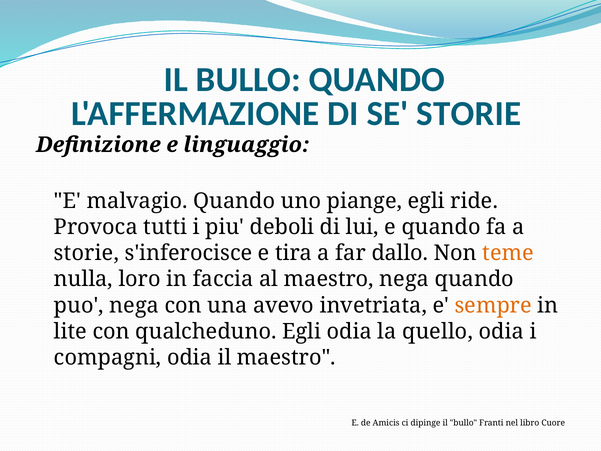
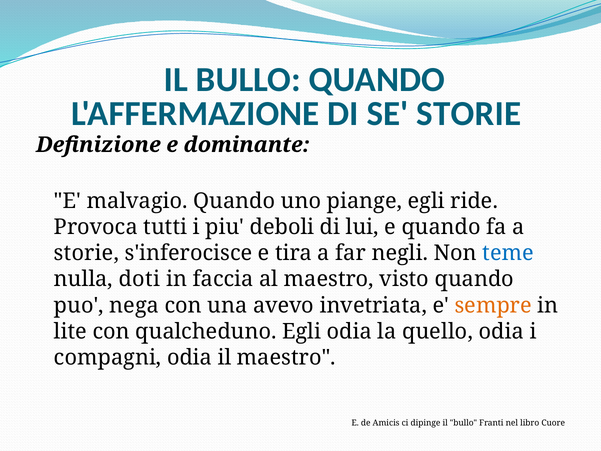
linguaggio: linguaggio -> dominante (247, 145)
dallo: dallo -> negli (400, 253)
teme colour: orange -> blue (508, 253)
loro: loro -> doti (139, 279)
maestro nega: nega -> visto (404, 279)
